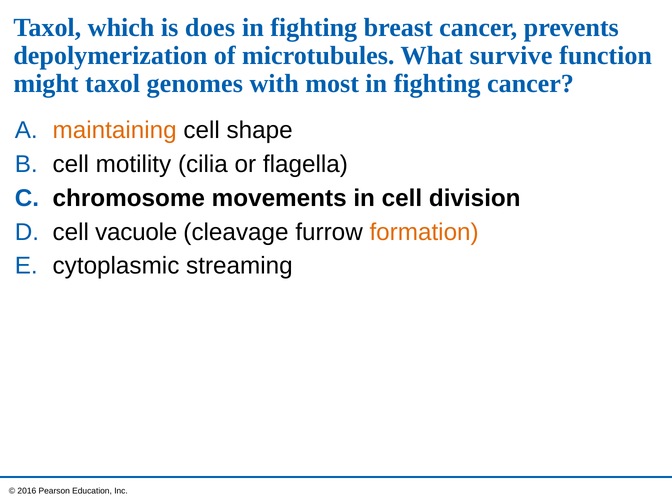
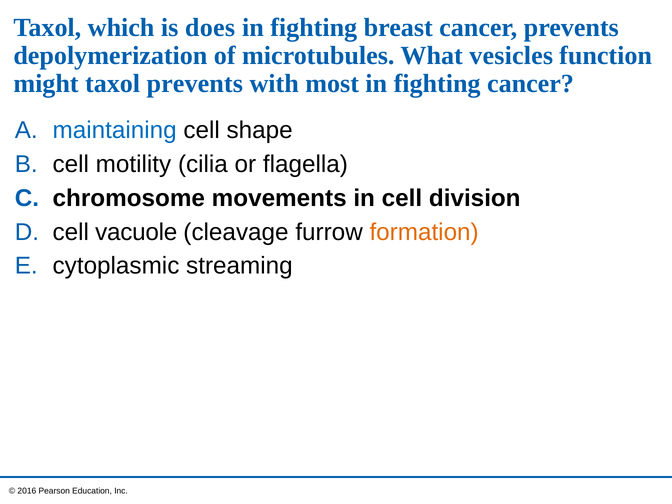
survive: survive -> vesicles (511, 56)
taxol genomes: genomes -> prevents (195, 84)
maintaining colour: orange -> blue (115, 130)
